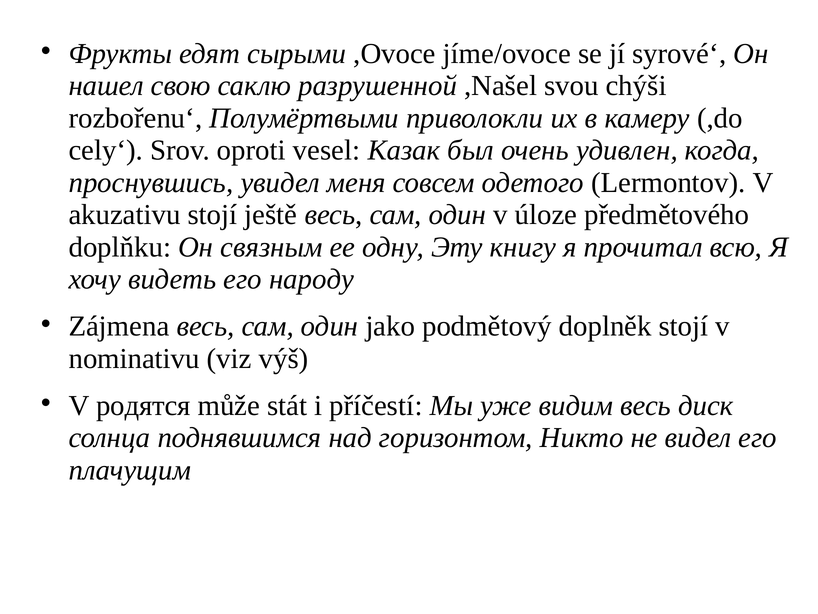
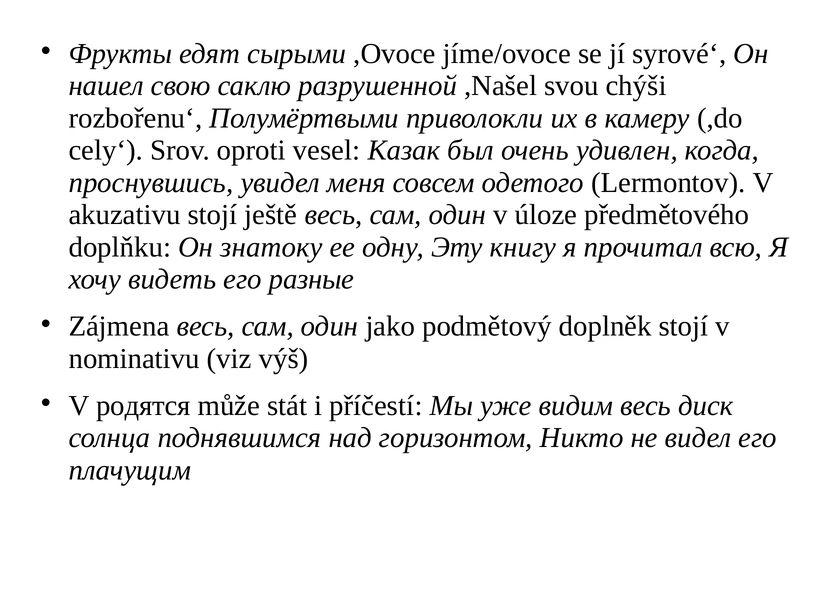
связным: связным -> знатоку (271, 247)
народу: народу -> разные (312, 279)
